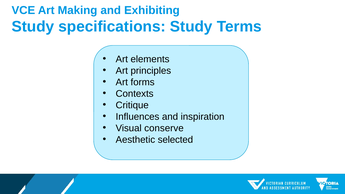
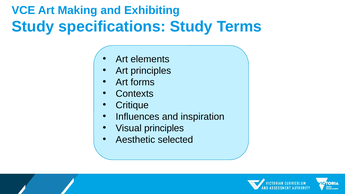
Visual conserve: conserve -> principles (164, 128)
